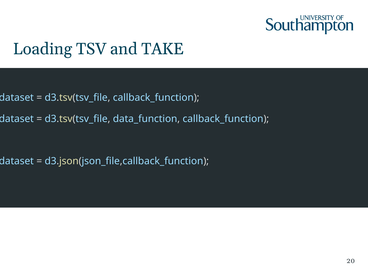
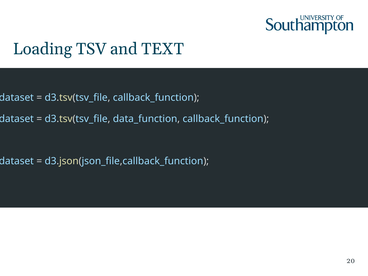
TAKE: TAKE -> TEXT (163, 49)
